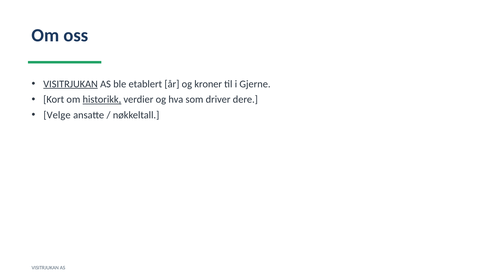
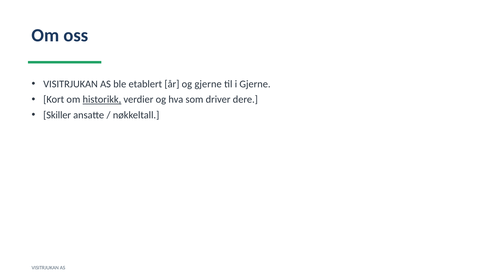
VISITRJUKAN underline: present -> none (71, 84)
og kroner: kroner -> gjerne (208, 84)
Velge: Velge -> Skiller (57, 115)
